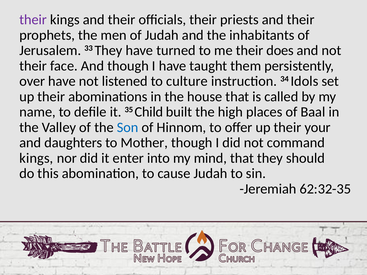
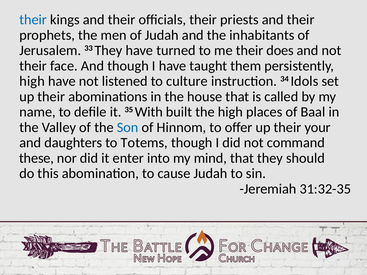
their colour: purple -> blue (33, 20)
over: over -> high (32, 81)
Child: Child -> With (149, 112)
Mother: Mother -> Totems (144, 143)
kings: kings -> these (37, 158)
62:32-35: 62:32-35 -> 31:32-35 (325, 189)
